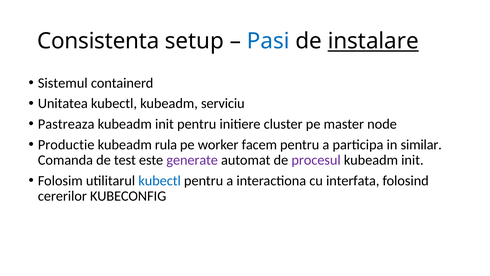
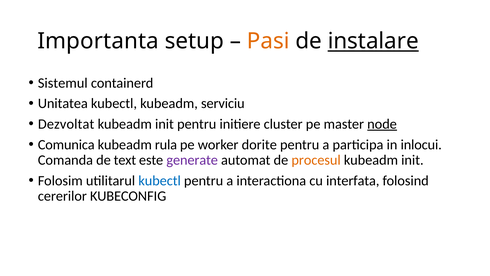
Consistenta: Consistenta -> Importanta (98, 41)
Pasi colour: blue -> orange (268, 41)
Pastreaza: Pastreaza -> Dezvoltat (66, 124)
node underline: none -> present (382, 124)
Productie: Productie -> Comunica (66, 144)
facem: facem -> dorite (259, 144)
similar: similar -> inlocui (421, 144)
test: test -> text (125, 160)
procesul colour: purple -> orange (316, 160)
